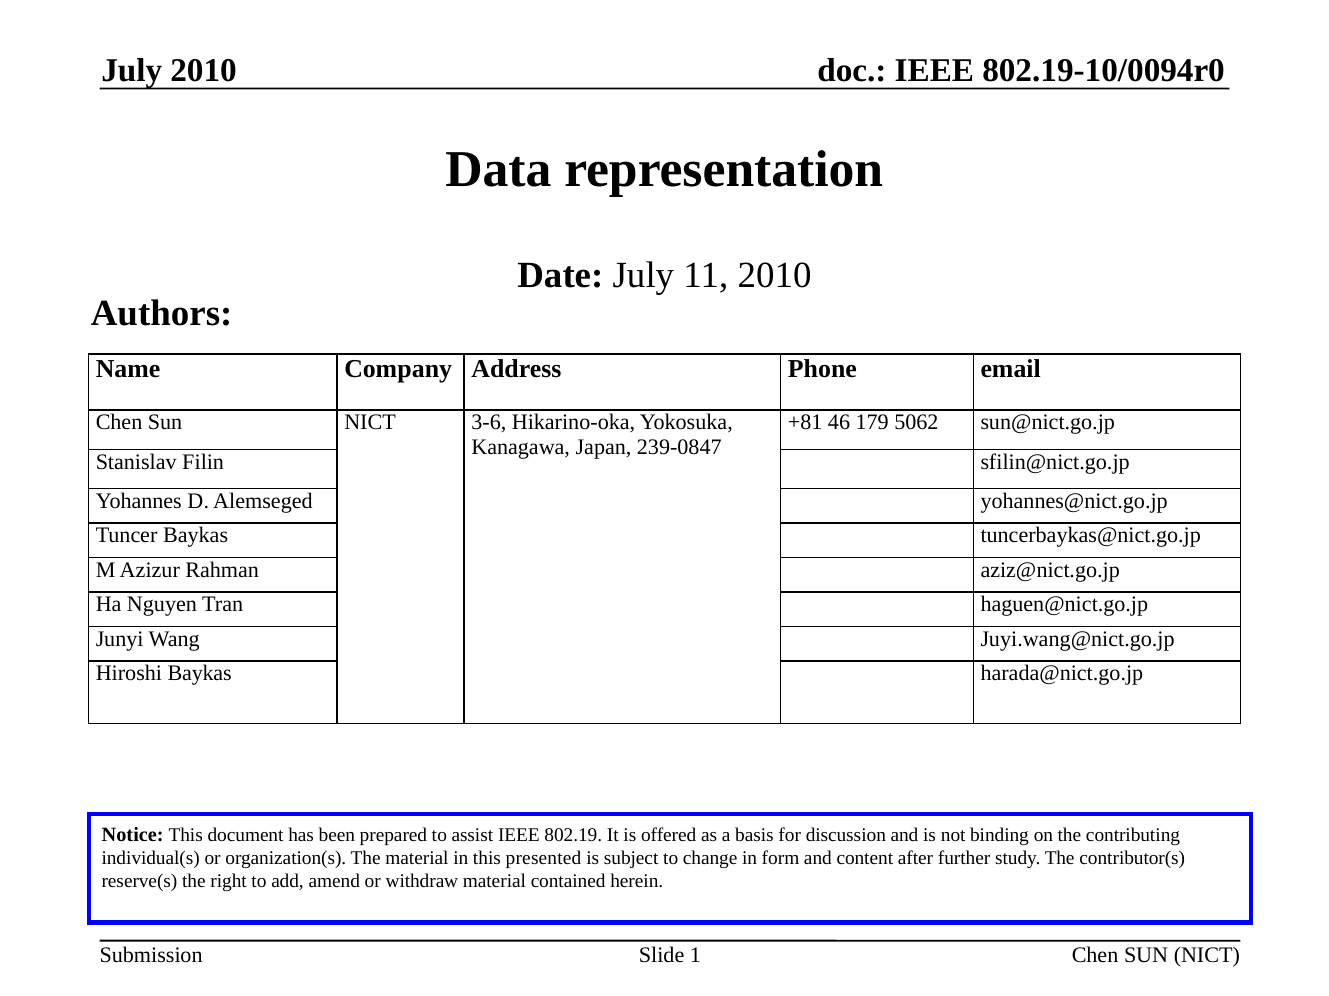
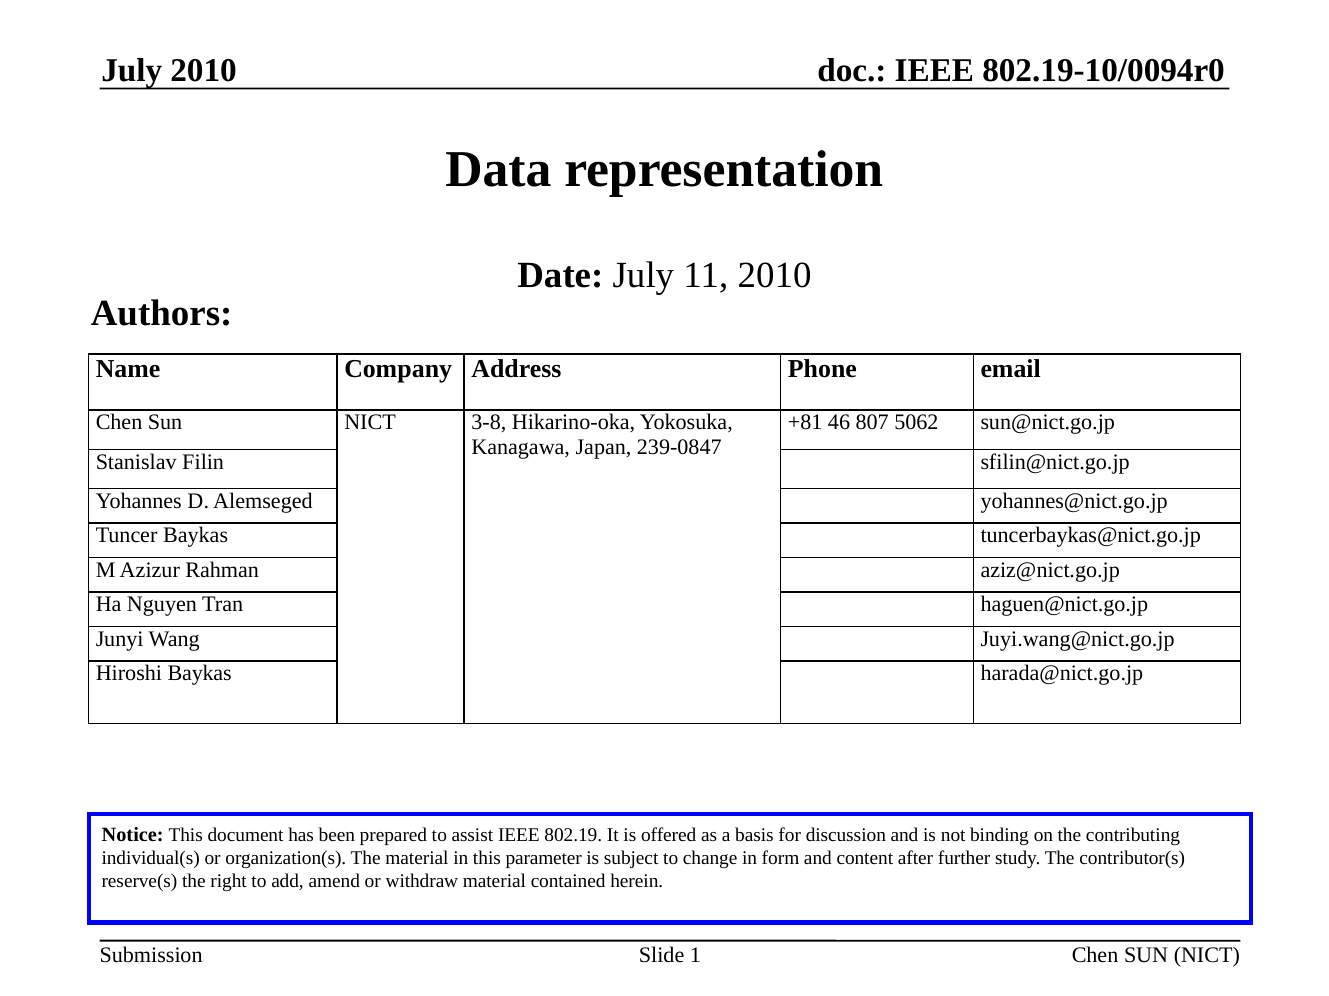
3-6: 3-6 -> 3-8 (489, 423)
179: 179 -> 807 (872, 423)
presented: presented -> parameter (544, 859)
